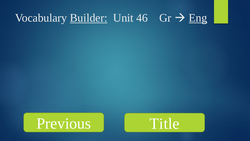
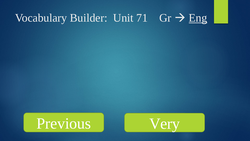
Builder underline: present -> none (89, 18)
46: 46 -> 71 (142, 18)
Title: Title -> Very (165, 123)
